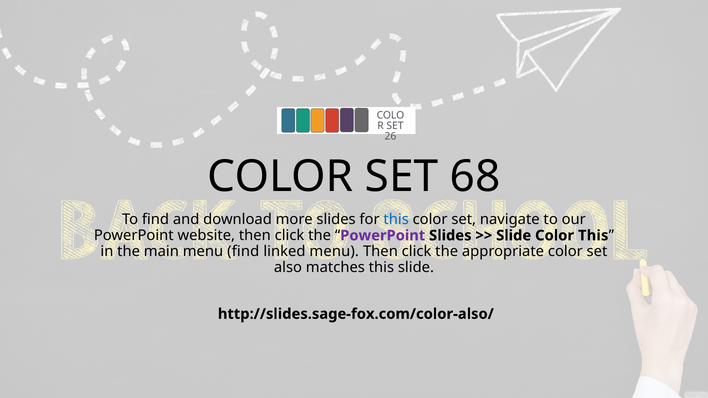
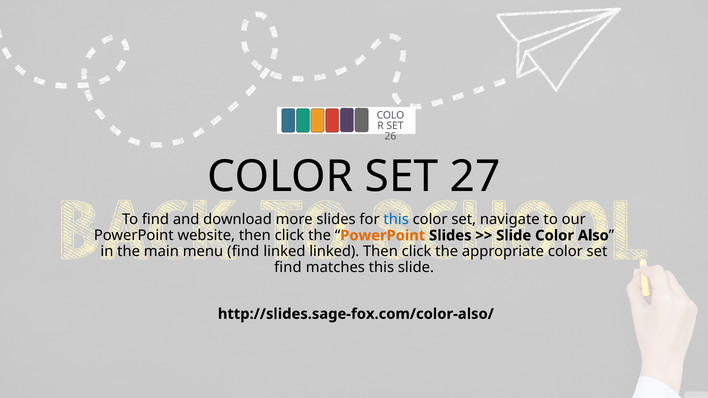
68: 68 -> 27 (475, 177)
PowerPoint colour: purple -> orange (383, 236)
Color This: This -> Also (593, 236)
linked menu: menu -> linked (334, 252)
also: also -> find (288, 268)
